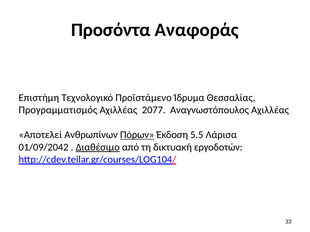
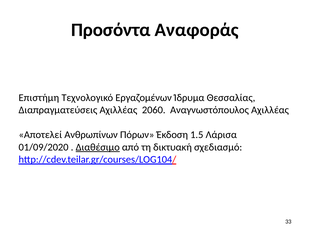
Προϊστάμενο: Προϊστάμενο -> Εργαζομένων (144, 98)
Προγραμματισμός: Προγραμματισμός -> Διαπραγματεύσεις (58, 110)
2077: 2077 -> 2060 (154, 110)
Πόρων underline: present -> none (137, 135)
5.5: 5.5 -> 1.5 (197, 135)
01/09/2042: 01/09/2042 -> 01/09/2020 (44, 147)
εργοδοτών: εργοδοτών -> σχεδιασμό (218, 147)
